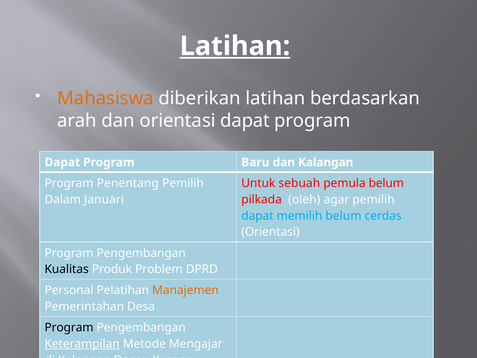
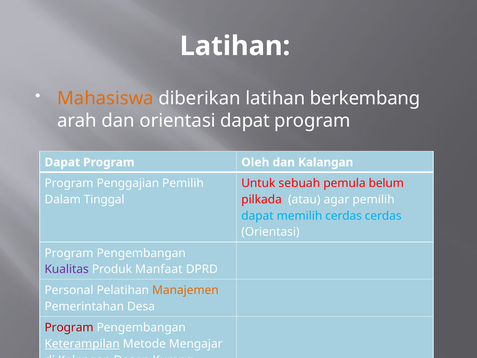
Latihan underline: present -> none (235, 46)
berdasarkan: berdasarkan -> berkembang (365, 98)
Baru: Baru -> Oleh (255, 162)
Penentang: Penentang -> Penggajian (128, 183)
Januari: Januari -> Tinggal (104, 199)
oleh: oleh -> atau (304, 199)
memilih belum: belum -> cerdas (344, 216)
Kualitas colour: black -> purple (67, 269)
Problem: Problem -> Manfaat (159, 269)
Program colour: black -> red (69, 327)
